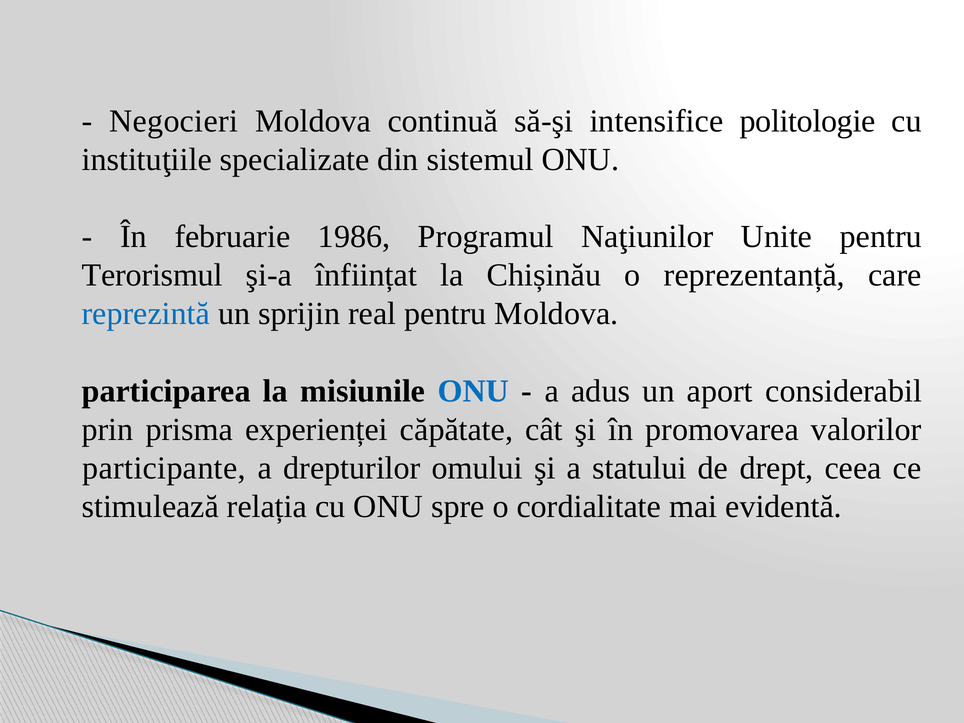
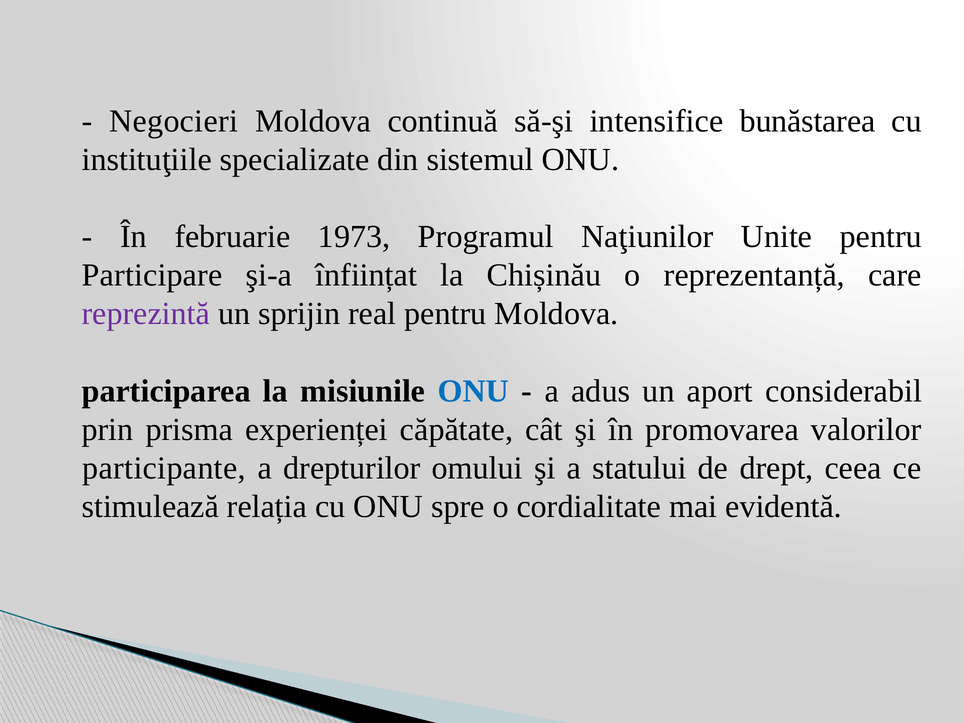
politologie: politologie -> bunăstarea (807, 121)
1986: 1986 -> 1973 (354, 237)
Terorismul: Terorismul -> Participare (152, 275)
reprezintă colour: blue -> purple (146, 314)
